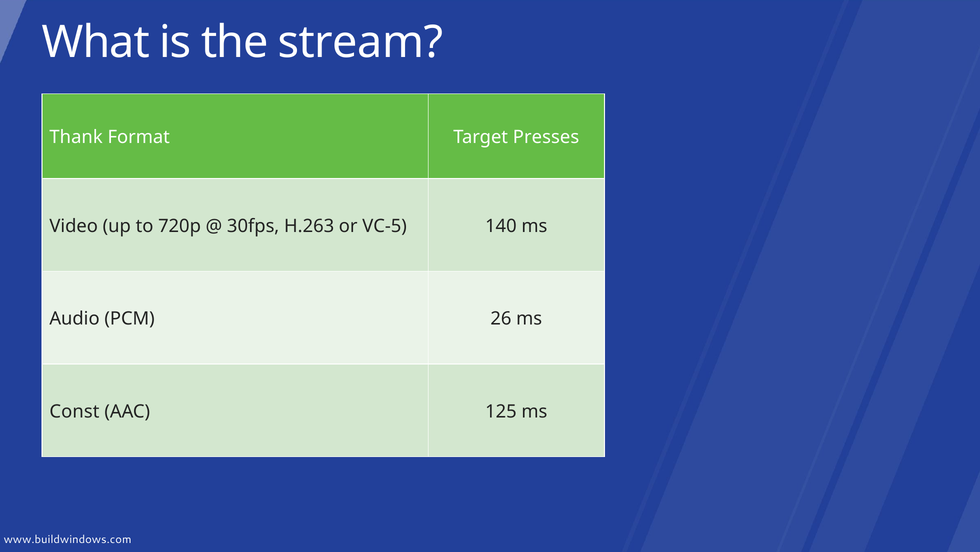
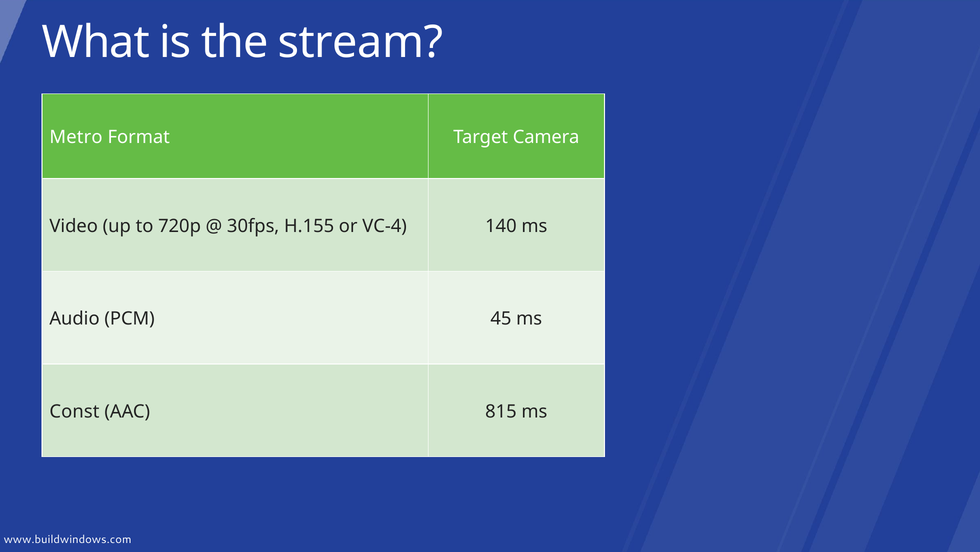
Thank: Thank -> Metro (76, 137)
Presses: Presses -> Camera (546, 137)
H.263: H.263 -> H.155 (309, 226)
VC-5: VC-5 -> VC-4 (385, 226)
26: 26 -> 45 (501, 318)
125: 125 -> 815 (501, 411)
